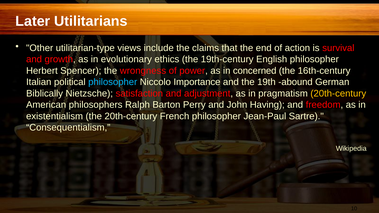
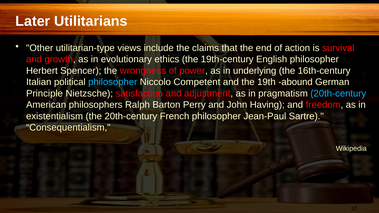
concerned: concerned -> underlying (255, 71)
Importance: Importance -> Competent (197, 82)
Biblically: Biblically -> Principle (45, 94)
20th-century colour: yellow -> light blue (338, 94)
